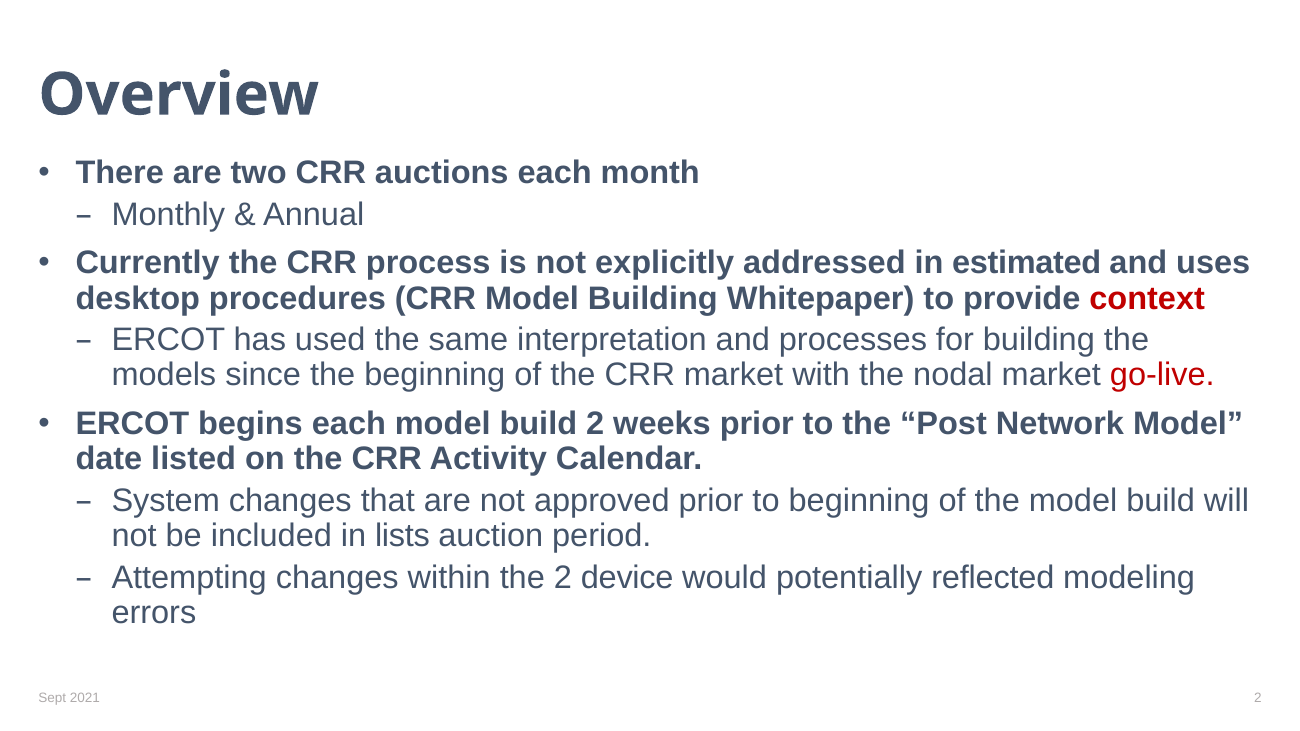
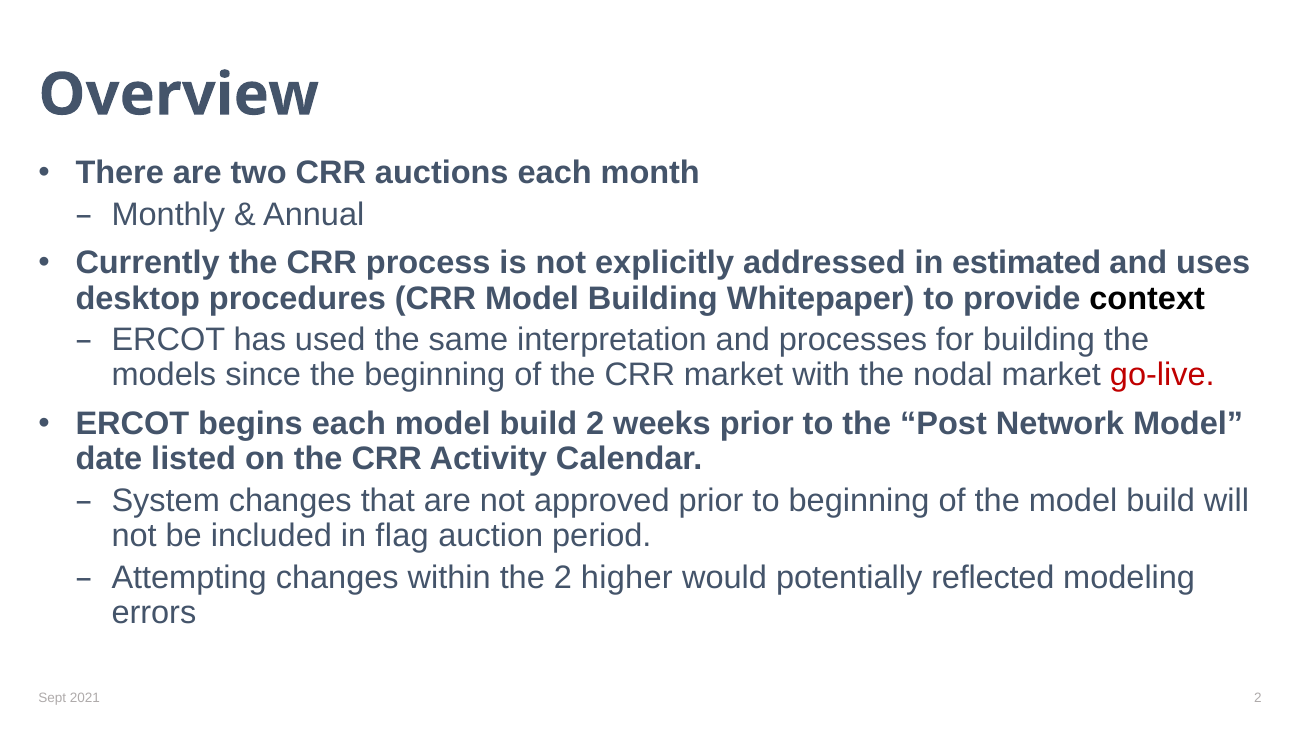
context colour: red -> black (1147, 298)
lists: lists -> flag (402, 536)
device: device -> higher (627, 578)
